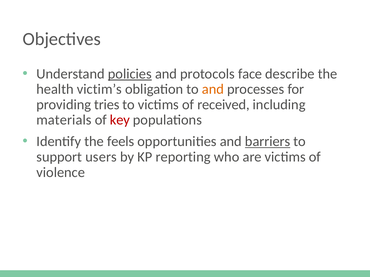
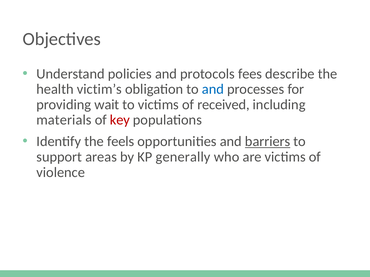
policies underline: present -> none (130, 74)
face: face -> fees (250, 74)
and colour: orange -> blue (213, 89)
tries: tries -> wait (107, 105)
users: users -> areas (101, 157)
reporting: reporting -> generally (183, 157)
